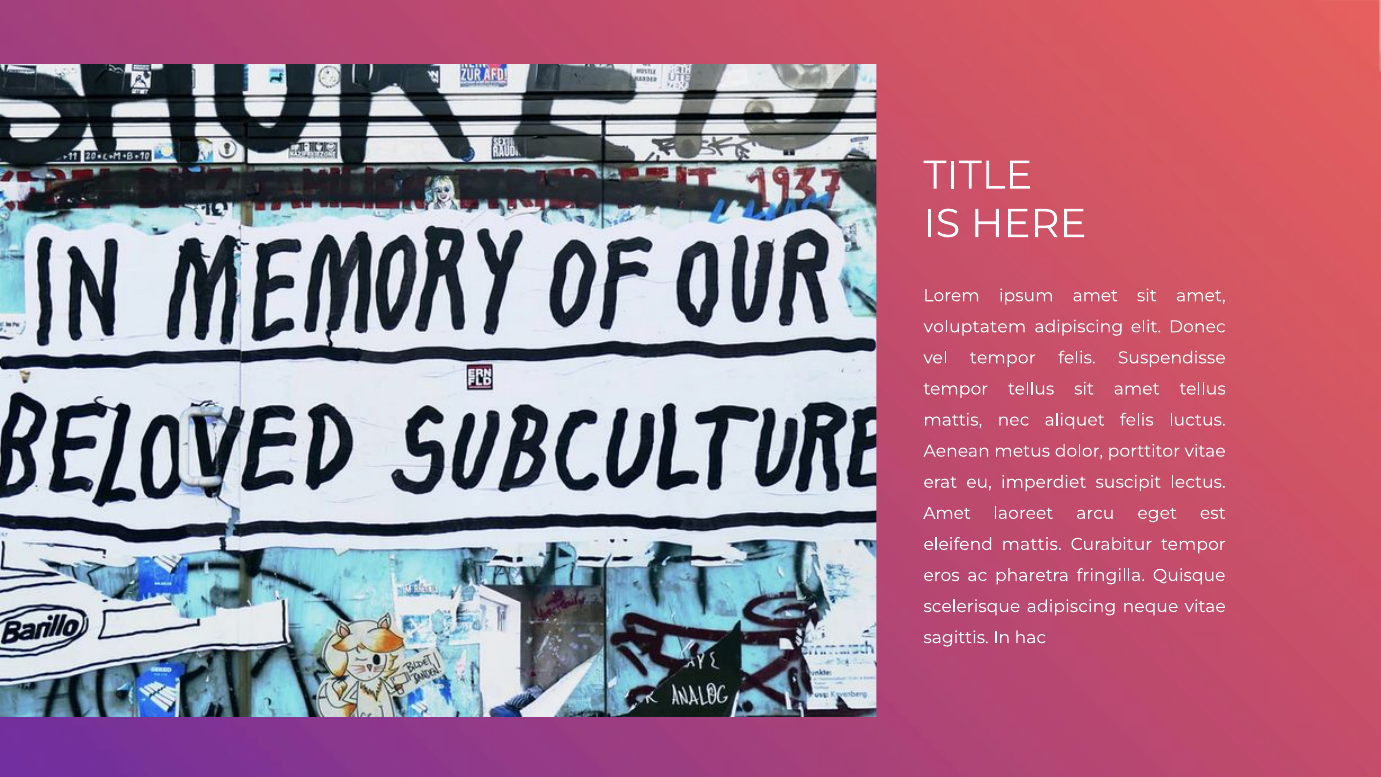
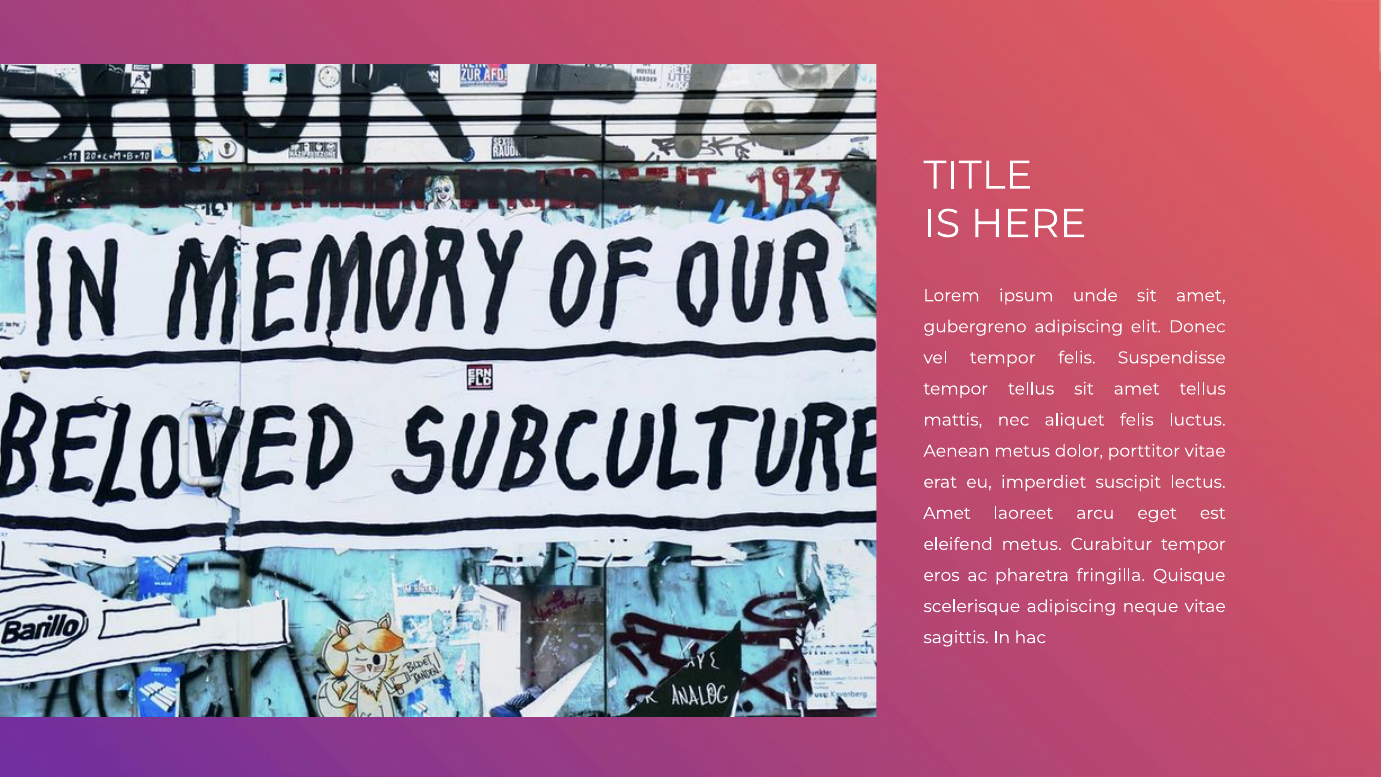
ipsum amet: amet -> unde (1095, 296)
voluptatem: voluptatem -> gubergreno (975, 327)
eleifend mattis: mattis -> metus (1032, 544)
